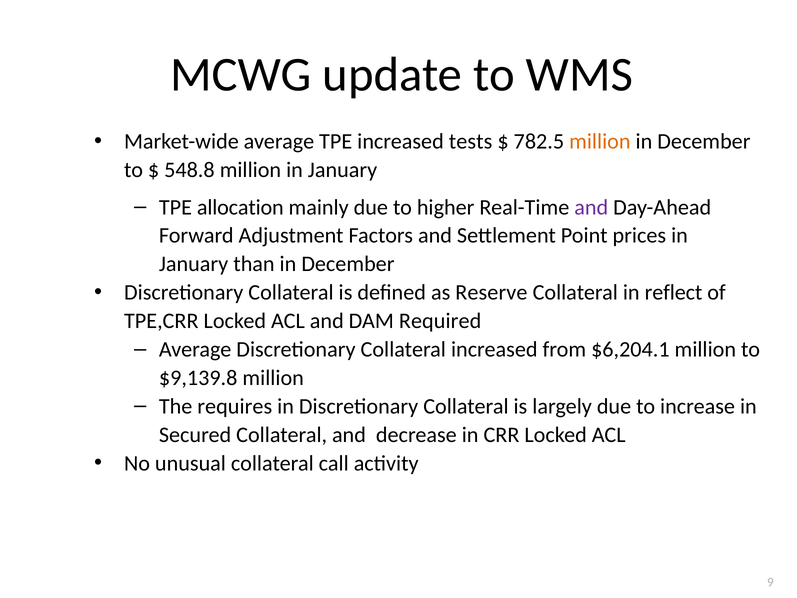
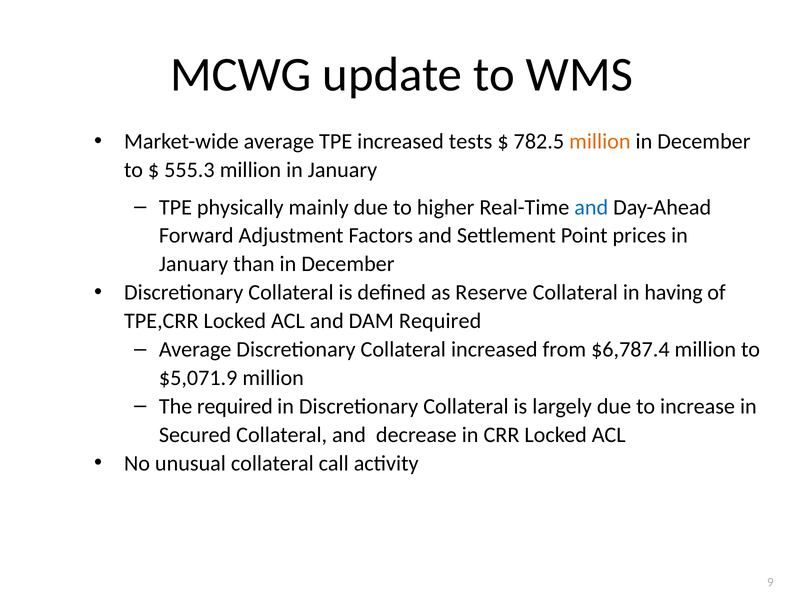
548.8: 548.8 -> 555.3 (189, 170)
allocation: allocation -> physically (240, 207)
and colour: purple -> blue (591, 207)
reflect: reflect -> having (674, 292)
$6,204.1: $6,204.1 -> $6,787.4 (630, 349)
$9,139.8: $9,139.8 -> $5,071.9 (198, 378)
The requires: requires -> required (235, 406)
